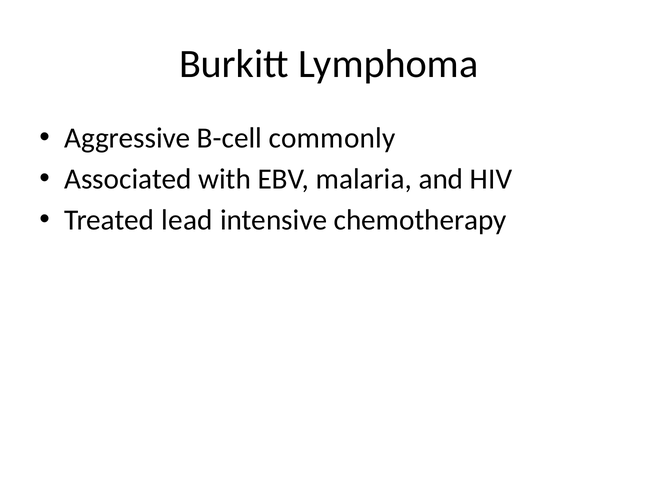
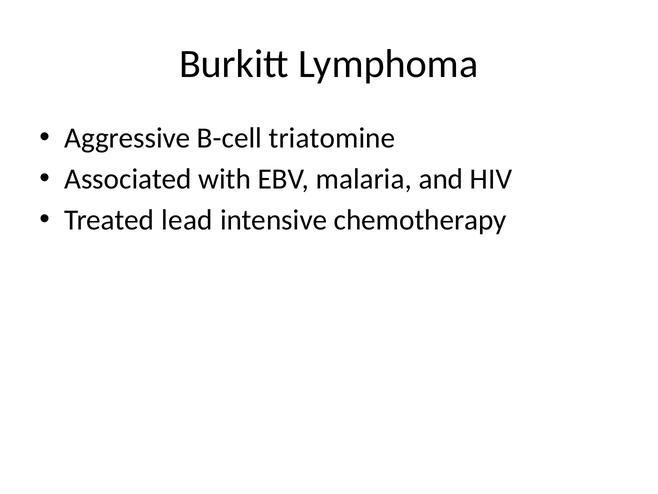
commonly: commonly -> triatomine (332, 138)
